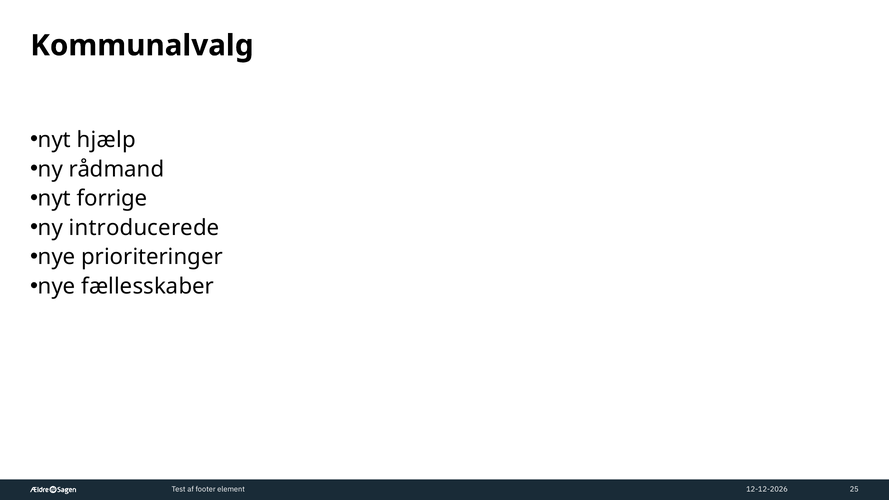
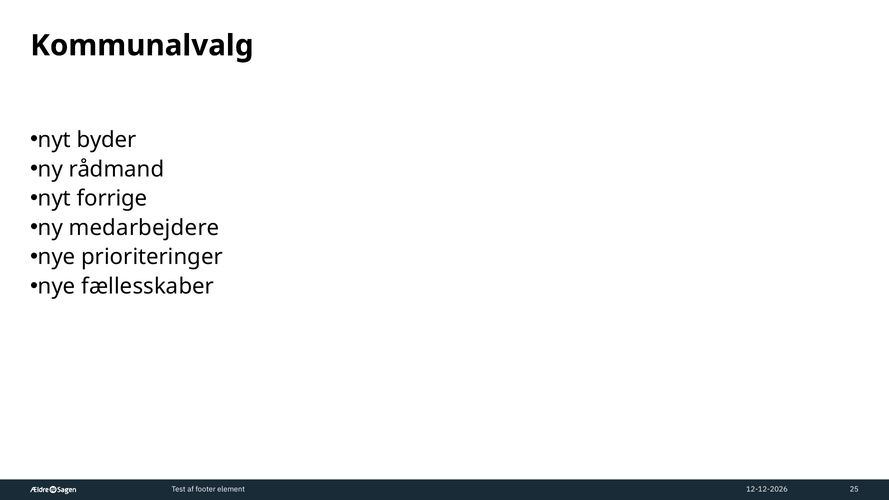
hjælp: hjælp -> byder (107, 140)
introducerede: introducerede -> medarbejdere (144, 228)
